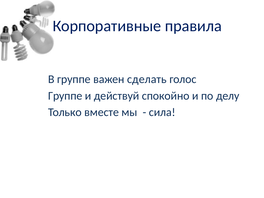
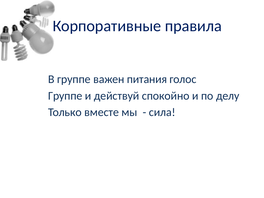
сделать: сделать -> питания (147, 79)
